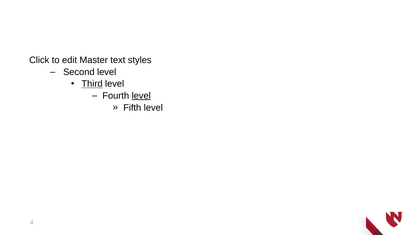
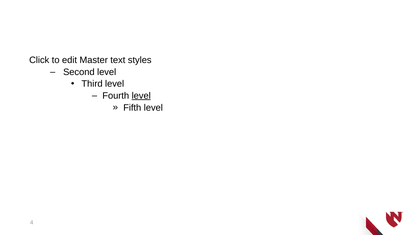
Third underline: present -> none (92, 84)
